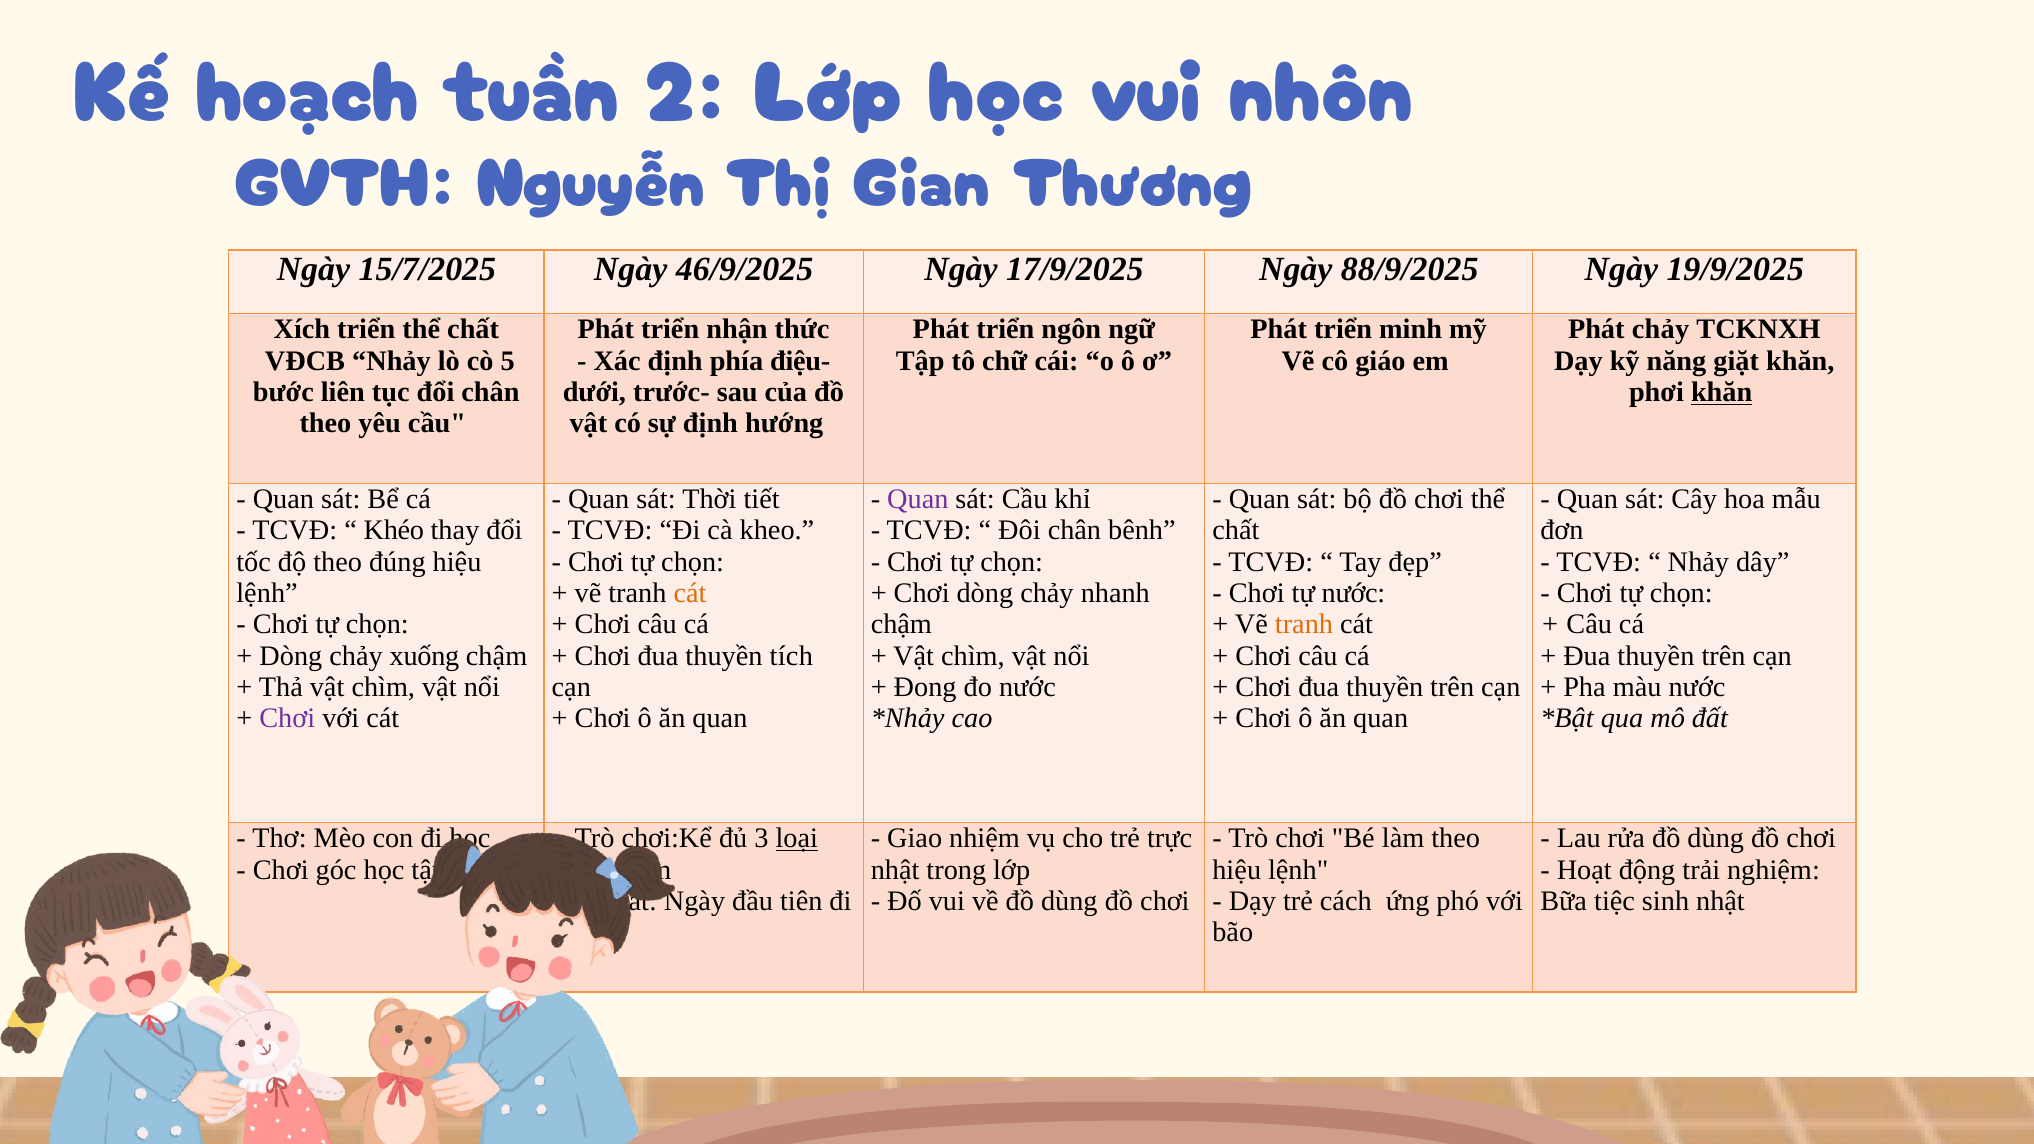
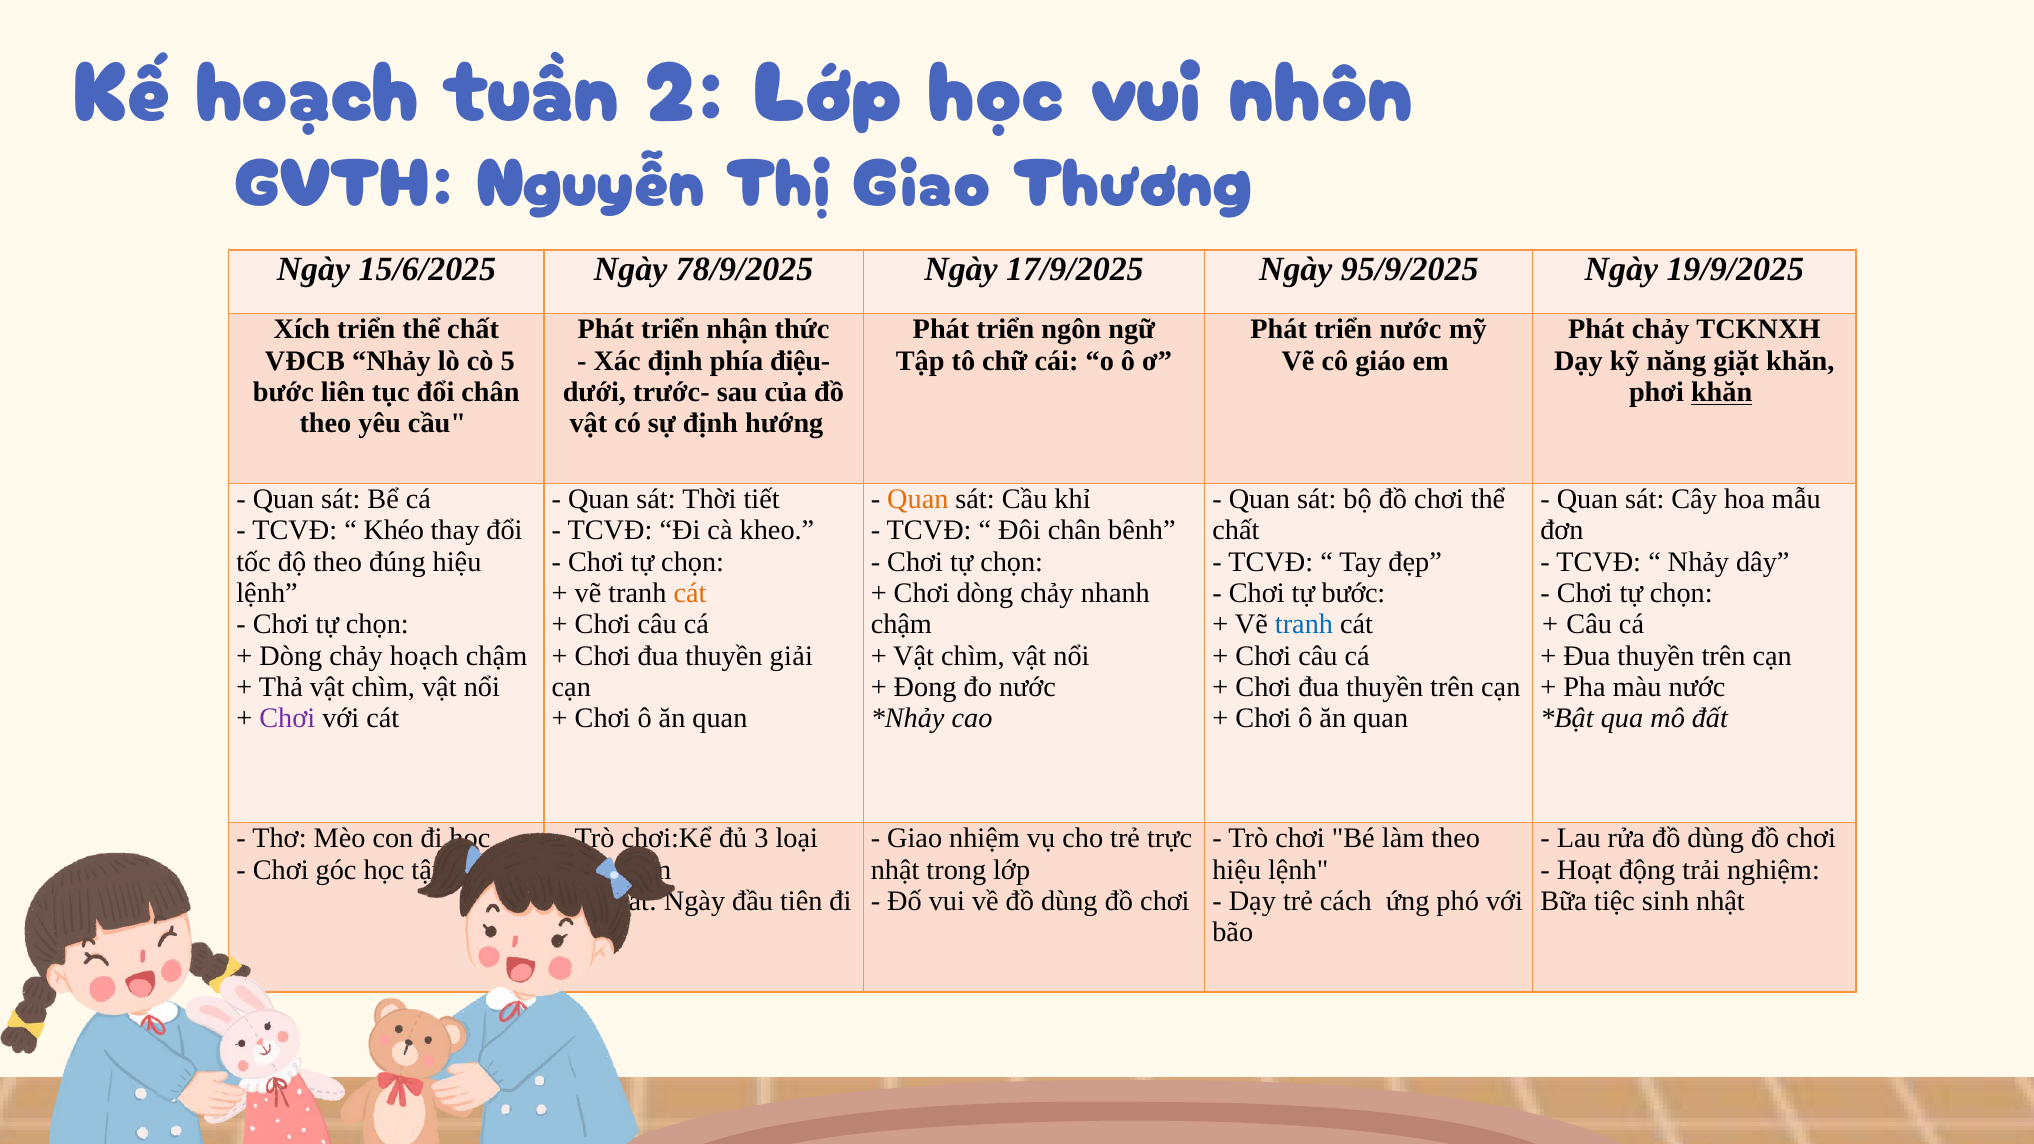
Thị Gian: Gian -> Giao (922, 184)
15/7/2025: 15/7/2025 -> 15/6/2025 (427, 269)
46/9/2025: 46/9/2025 -> 78/9/2025 (745, 269)
88/9/2025: 88/9/2025 -> 95/9/2025 (1410, 269)
triển minh: minh -> nước (1410, 330)
Quan colour: purple -> orange (918, 499)
tự nước: nước -> bước (1353, 593)
tranh colour: orange -> blue (1304, 625)
chảy xuống: xuống -> hoạch (424, 656)
tích: tích -> giải (791, 656)
loại underline: present -> none (797, 838)
